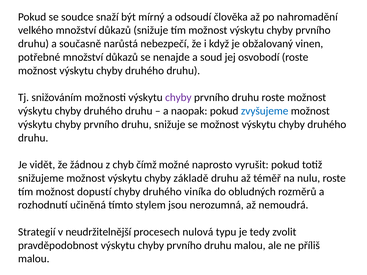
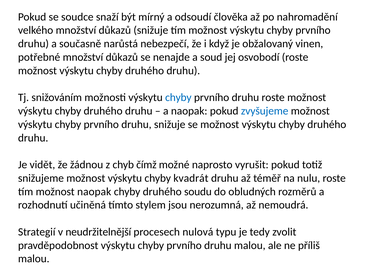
chyby colour: purple -> blue (178, 98)
základě: základě -> kvadrát (191, 178)
možnost dopustí: dopustí -> naopak (94, 192)
viníka: viníka -> soudu (198, 192)
